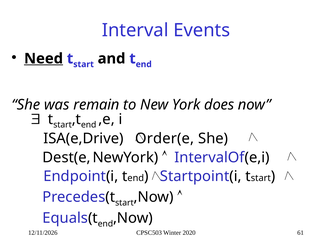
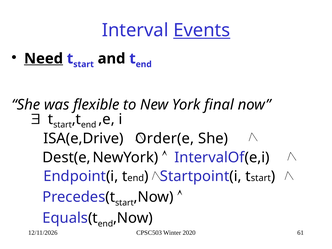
Events underline: none -> present (202, 30)
remain: remain -> flexible (96, 105)
does: does -> final (219, 105)
